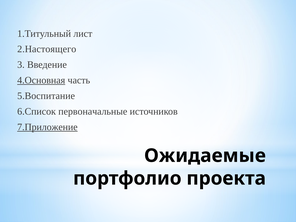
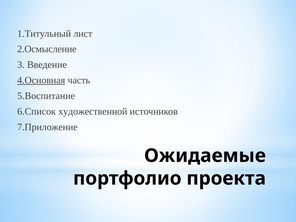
2.Настоящего: 2.Настоящего -> 2.Осмысление (47, 49)
первоначальные: первоначальные -> художественной (93, 111)
7.Приложение underline: present -> none (47, 127)
